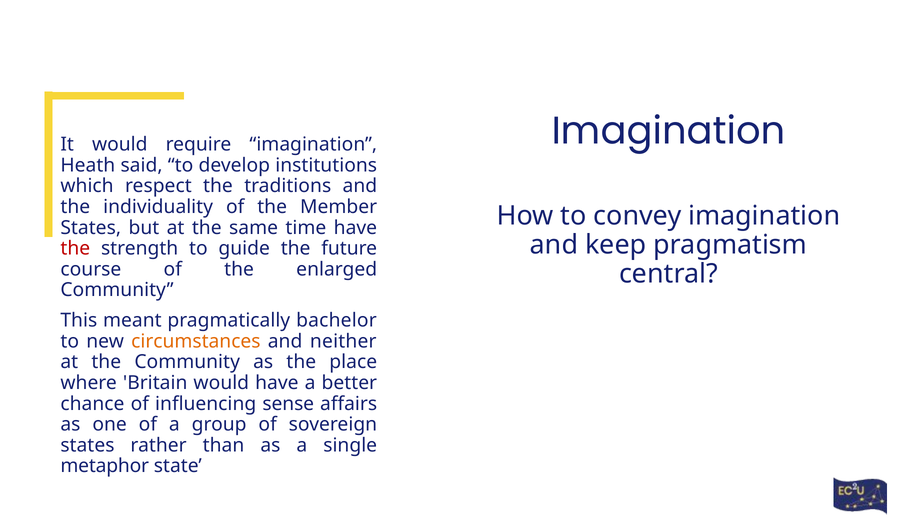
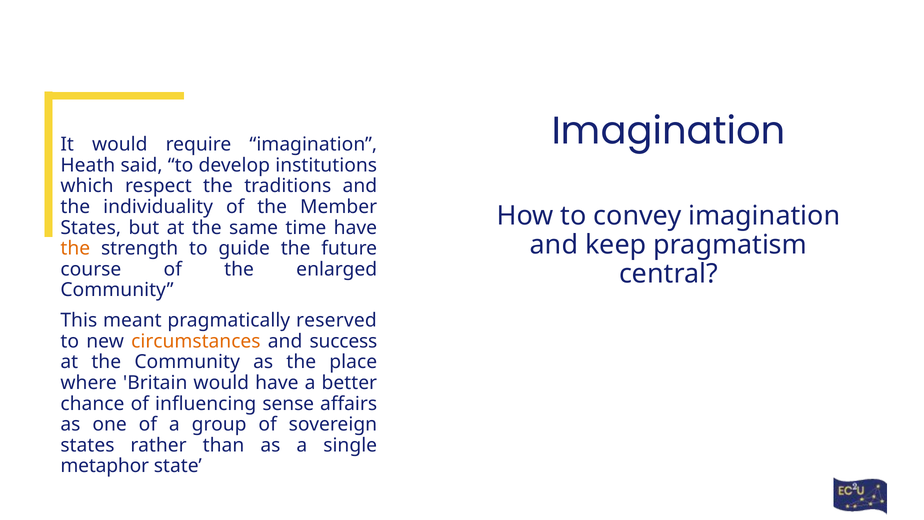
the colour: red -> orange (75, 248)
bachelor: bachelor -> reserved (336, 320)
neither: neither -> success (343, 341)
